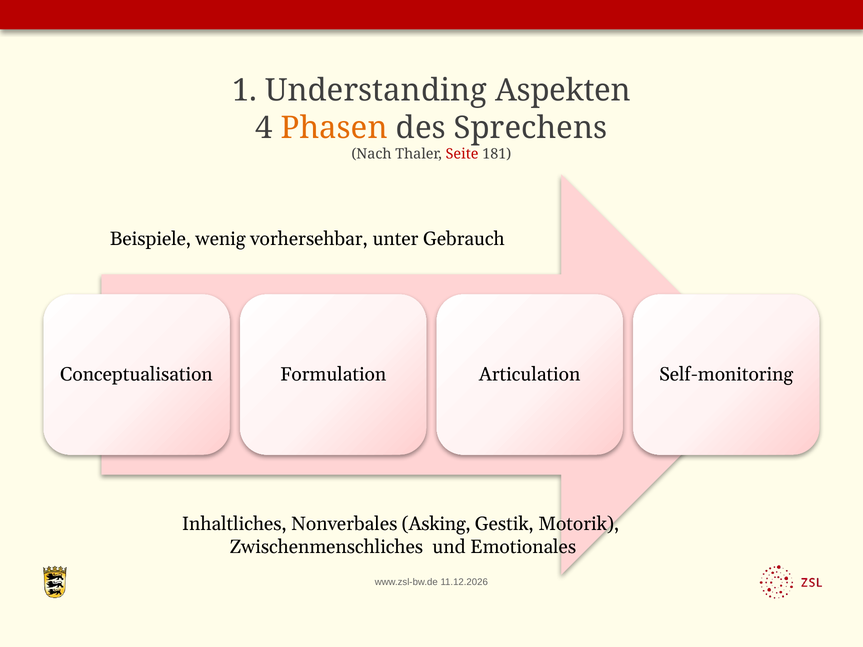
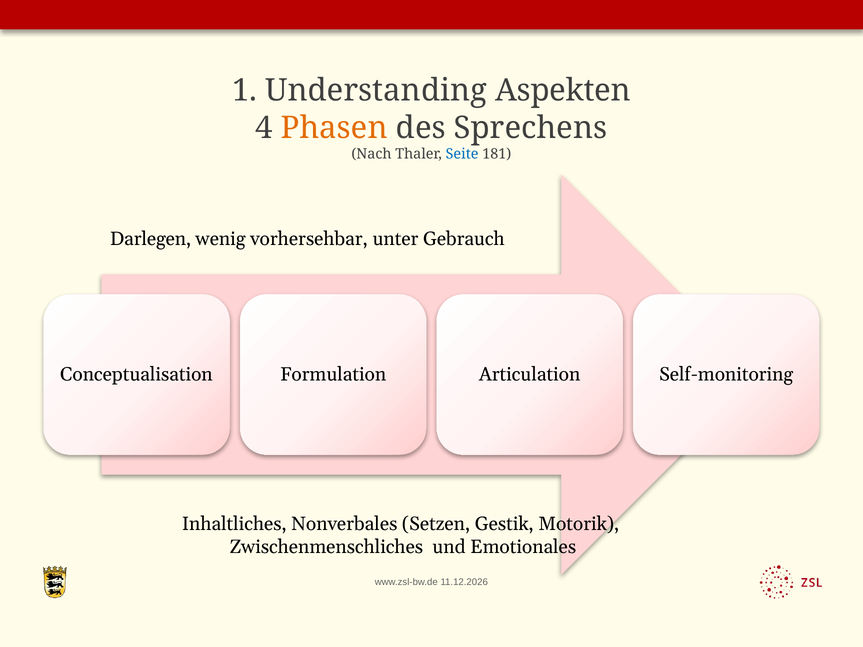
Seite colour: red -> blue (462, 154)
Beispiele: Beispiele -> Darlegen (151, 239)
Asking: Asking -> Setzen (436, 524)
